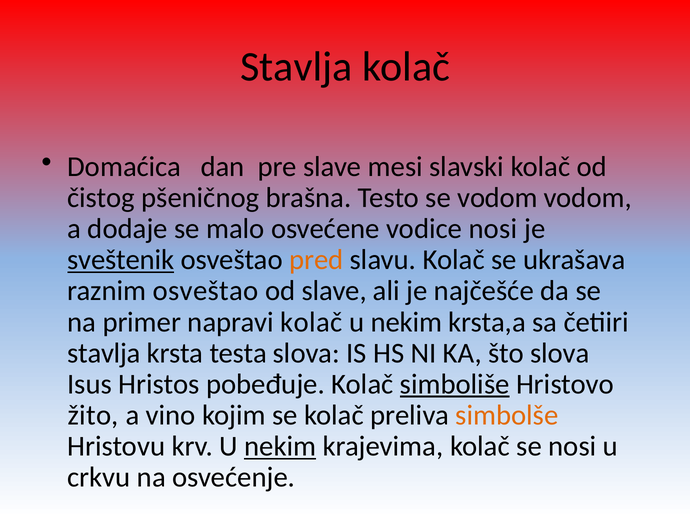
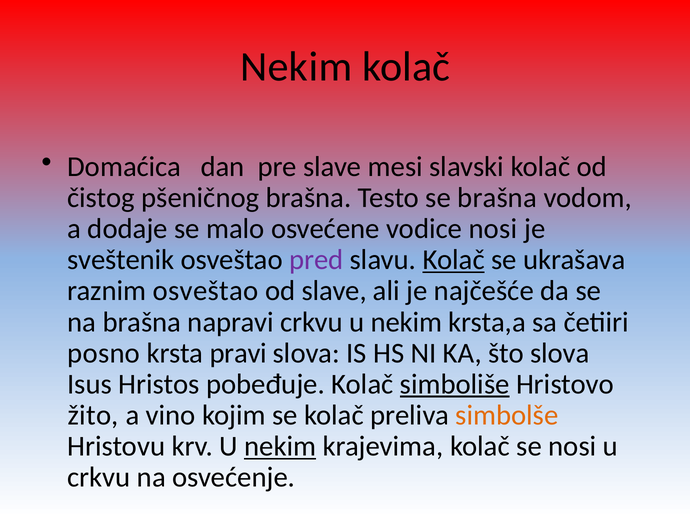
Stavlja: Stavlja -> Nekim (296, 67)
se vodom: vodom -> brašna (497, 198)
sveštenik underline: present -> none (121, 260)
pred colour: orange -> purple (316, 260)
Kolač underline: none -> present (454, 260)
na primer: primer -> brašna (142, 322)
napravi kolač: kolač -> crkvu (311, 322)
stavlja: stavlja -> posno (104, 353)
testa: testa -> pravi (238, 353)
